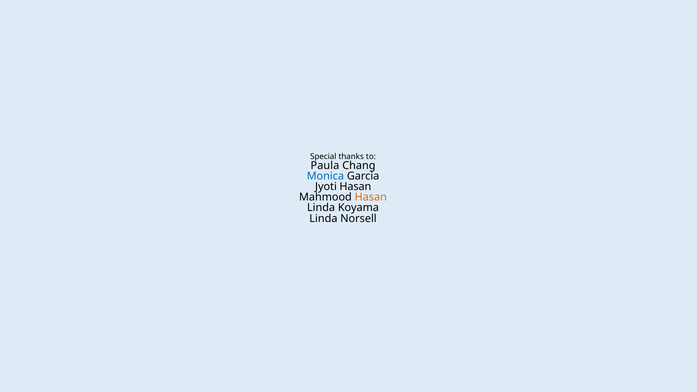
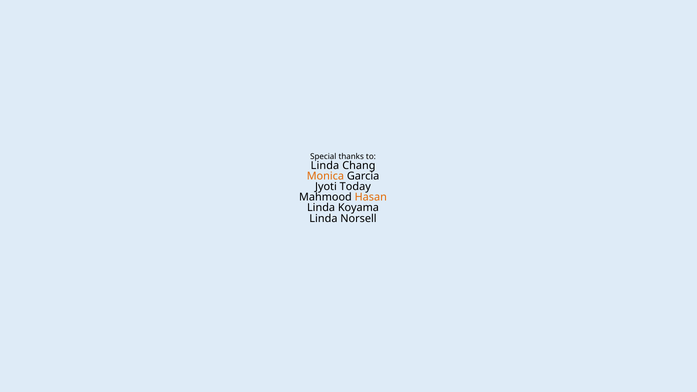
Paula: Paula -> Linda (325, 166)
Monica colour: blue -> orange (325, 176)
Jyoti Hasan: Hasan -> Today (355, 187)
